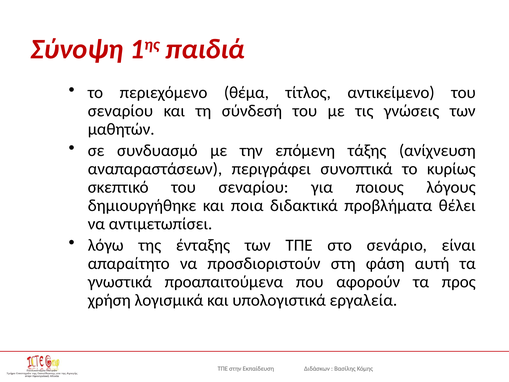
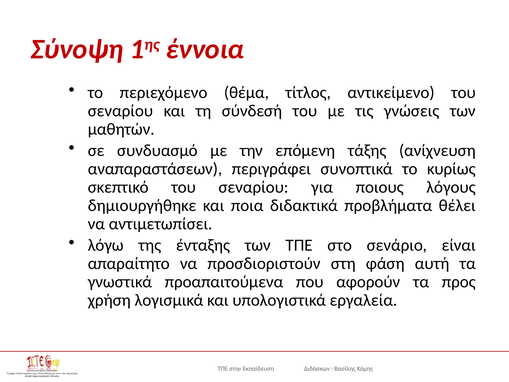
παιδιά: παιδιά -> έννοια (205, 49)
